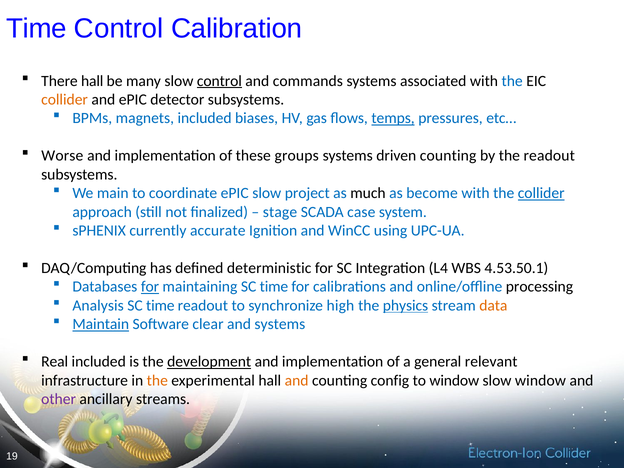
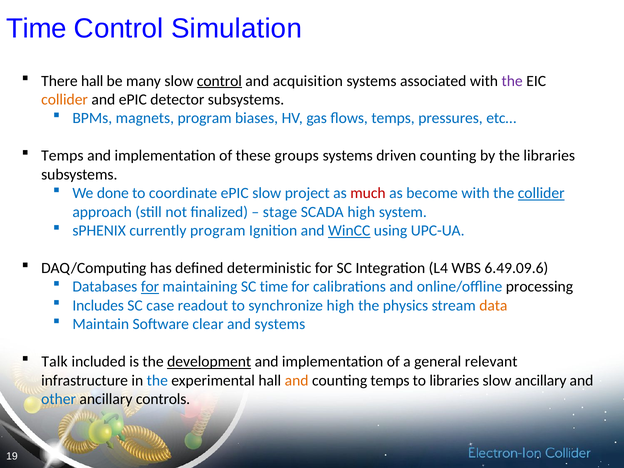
Calibration: Calibration -> Simulation (237, 29)
commands: commands -> acquisition (308, 81)
the colour: blue -> purple (512, 81)
magnets included: included -> program (205, 118)
temps underline: present -> none (393, 118)
Worse: Worse -> Temps (62, 156)
the readout: readout -> libraries (549, 156)
main: main -> done (113, 193)
much colour: black -> red (368, 193)
SCADA case: case -> high (361, 212)
currently accurate: accurate -> program (218, 231)
WinCC underline: none -> present (349, 231)
4.53.50.1: 4.53.50.1 -> 6.49.09.6 (516, 268)
Analysis: Analysis -> Includes (98, 306)
time: time -> case (160, 306)
physics underline: present -> none (406, 306)
Maintain underline: present -> none (101, 324)
Real: Real -> Talk (55, 362)
the colour: orange -> blue (157, 380)
counting config: config -> temps (390, 380)
to window: window -> libraries (454, 380)
slow window: window -> ancillary (541, 380)
other colour: purple -> blue (59, 399)
streams: streams -> controls (163, 399)
